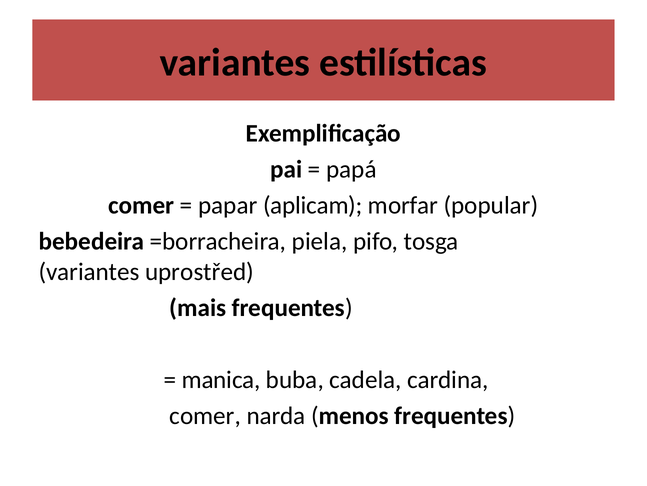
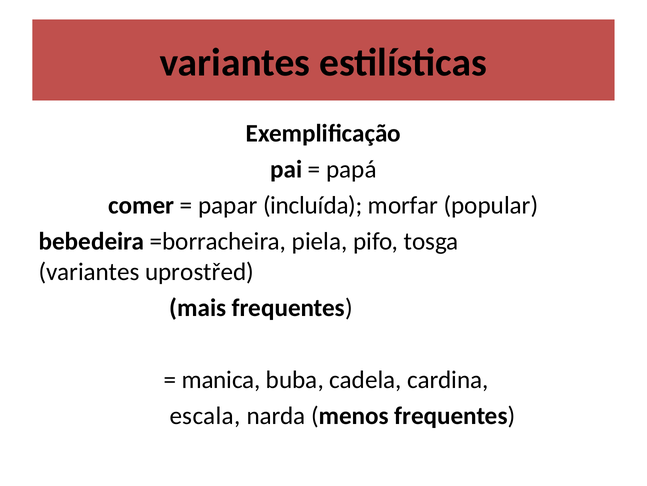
aplicam: aplicam -> incluída (313, 205)
comer: comer -> escala (205, 415)
